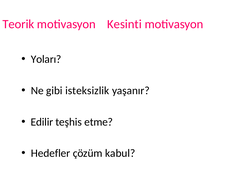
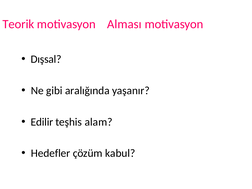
Kesinti: Kesinti -> Alması (124, 24)
Yoları: Yoları -> Dışsal (46, 59)
isteksizlik: isteksizlik -> aralığında (87, 91)
etme: etme -> alam (99, 122)
